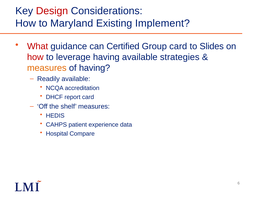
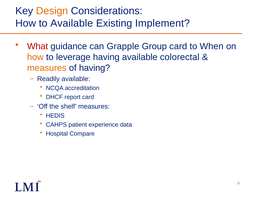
Design colour: red -> orange (52, 11)
to Maryland: Maryland -> Available (72, 23)
Certified: Certified -> Grapple (123, 46)
Slides: Slides -> When (212, 46)
how colour: red -> orange (35, 57)
strategies: strategies -> colorectal (180, 57)
